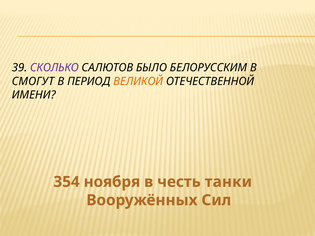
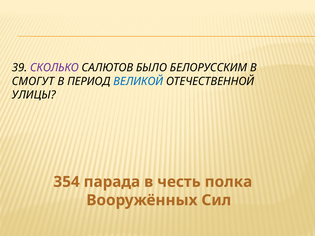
ВЕЛИКОЙ colour: orange -> blue (138, 81)
ИМЕНИ: ИМЕНИ -> УЛИЦЫ (34, 95)
ноября: ноября -> парада (112, 182)
танки: танки -> полка (228, 182)
